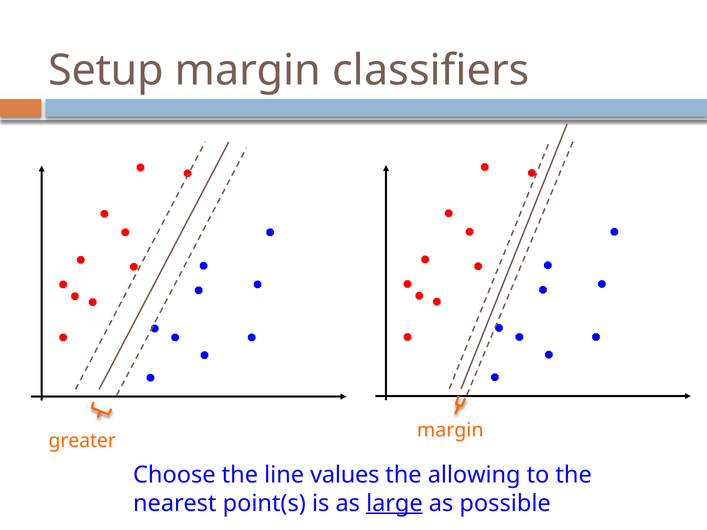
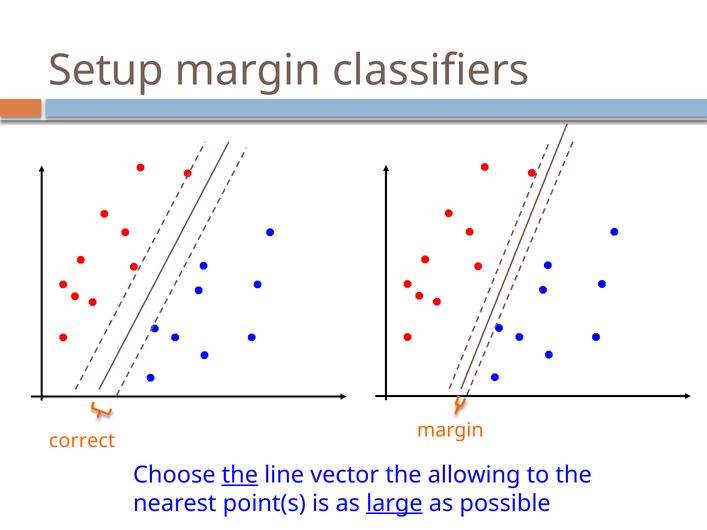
greater: greater -> correct (82, 441)
the underline: none -> present (240, 475)
values: values -> vector (345, 475)
